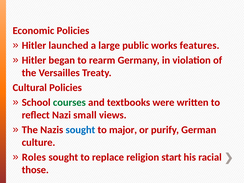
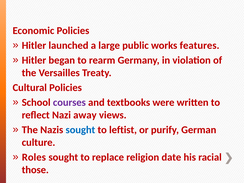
courses colour: green -> purple (69, 102)
small: small -> away (85, 115)
major: major -> leftist (123, 130)
start: start -> date (171, 157)
